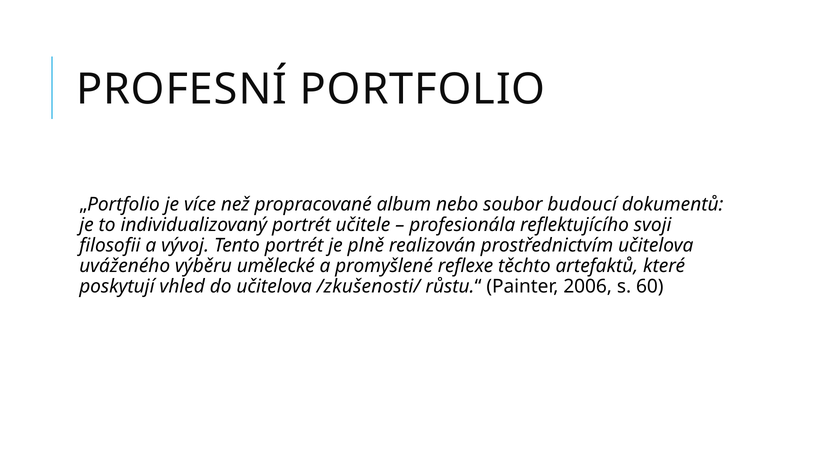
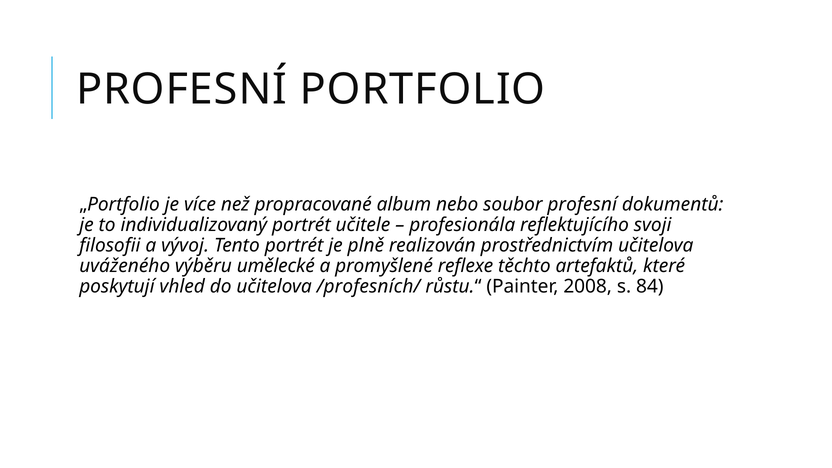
soubor budoucí: budoucí -> profesní (582, 204)
/zkušenosti/: /zkušenosti/ -> /profesních/ (369, 287)
2006: 2006 -> 2008 (588, 287)
60: 60 -> 84 (650, 287)
